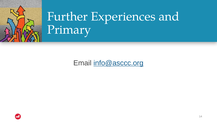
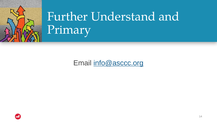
Experiences: Experiences -> Understand (123, 17)
